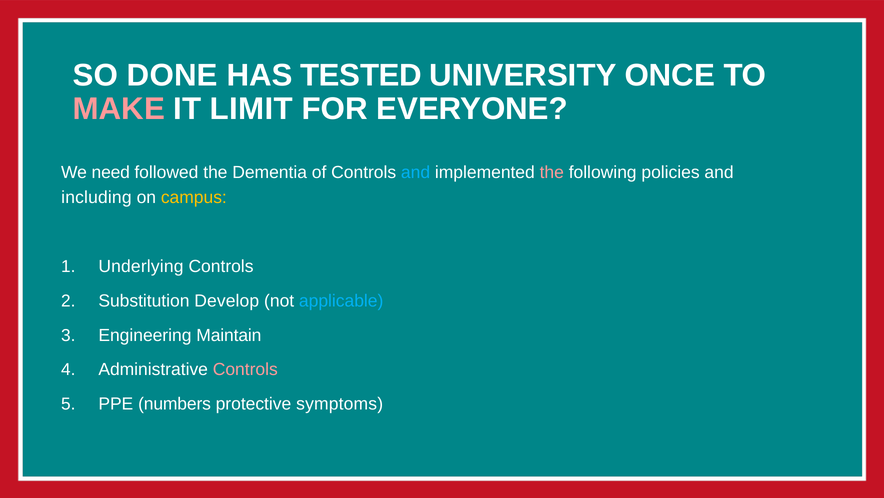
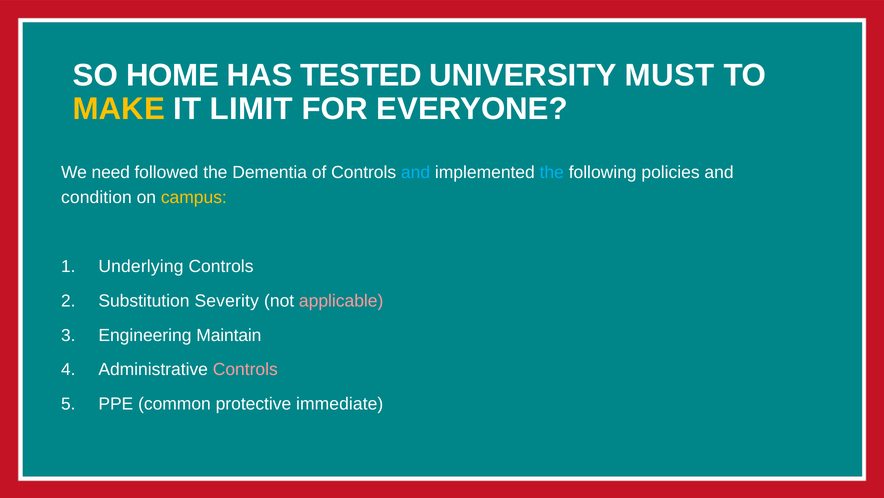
DONE: DONE -> HOME (173, 75)
ONCE: ONCE -> MUST (670, 75)
MAKE colour: pink -> yellow (119, 109)
the colour: pink -> light blue (552, 172)
including: including -> condition (96, 197)
Develop: Develop -> Severity (227, 300)
applicable colour: light blue -> pink (341, 300)
numbers: numbers -> common (174, 404)
symptoms: symptoms -> immediate (340, 404)
